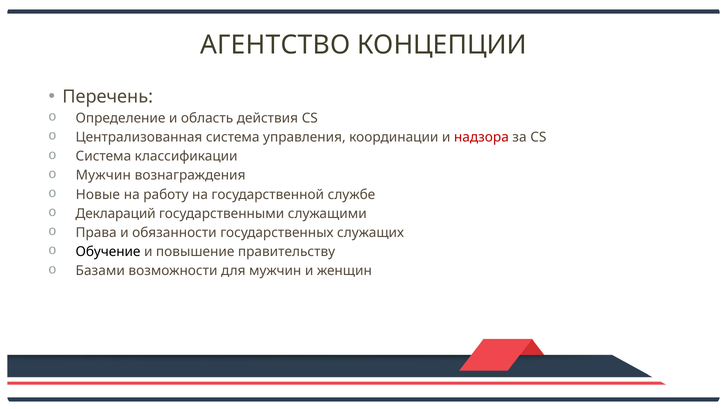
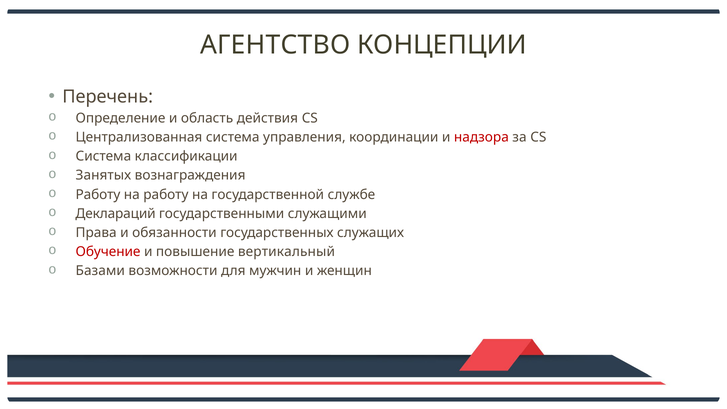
Мужчин: Мужчин -> Занятых (103, 175)
Новые: Новые -> Работу (98, 195)
Обучение colour: black -> red (108, 252)
правительству: правительству -> вертикальный (286, 252)
